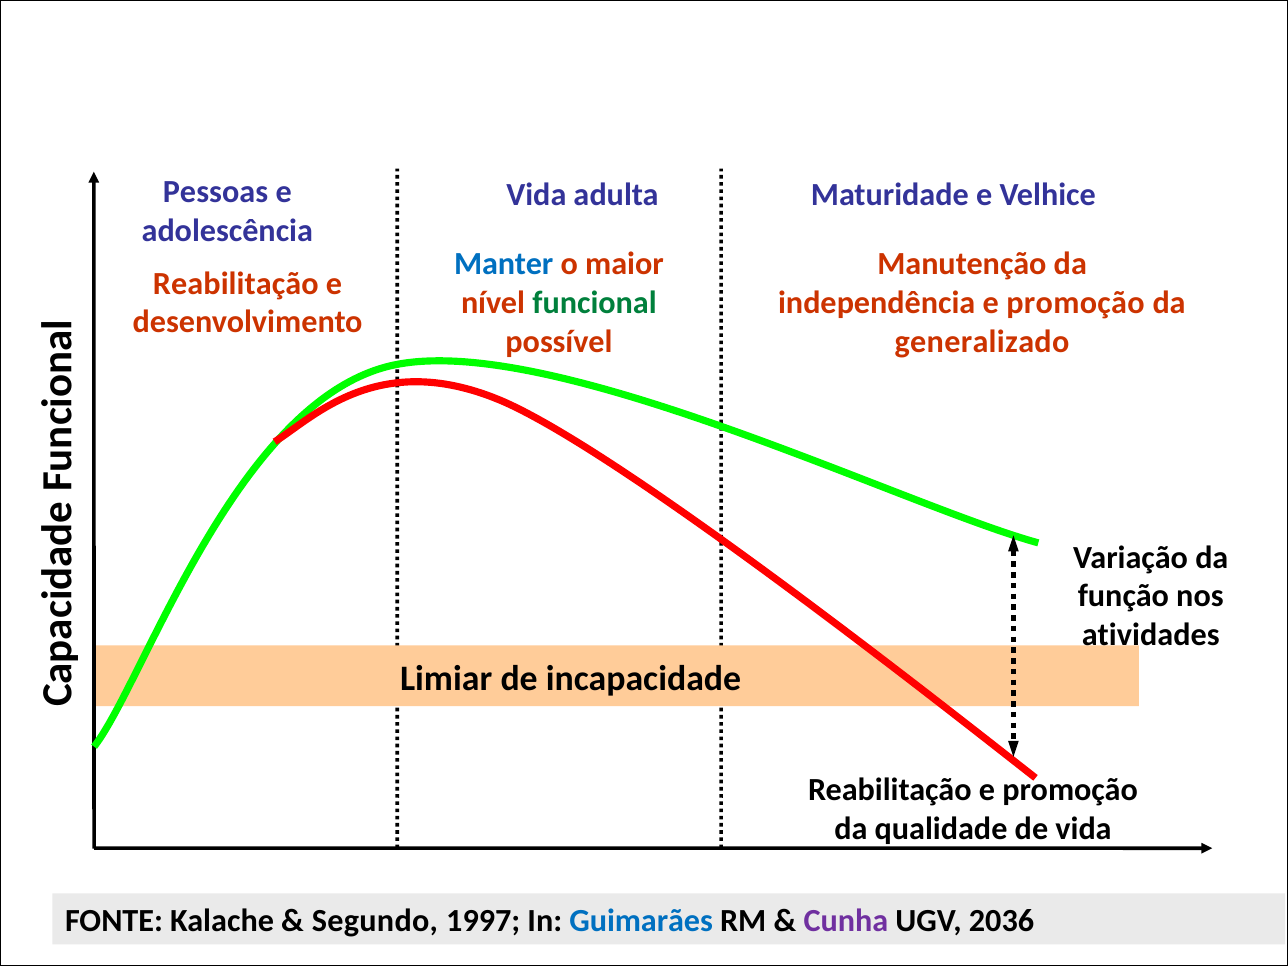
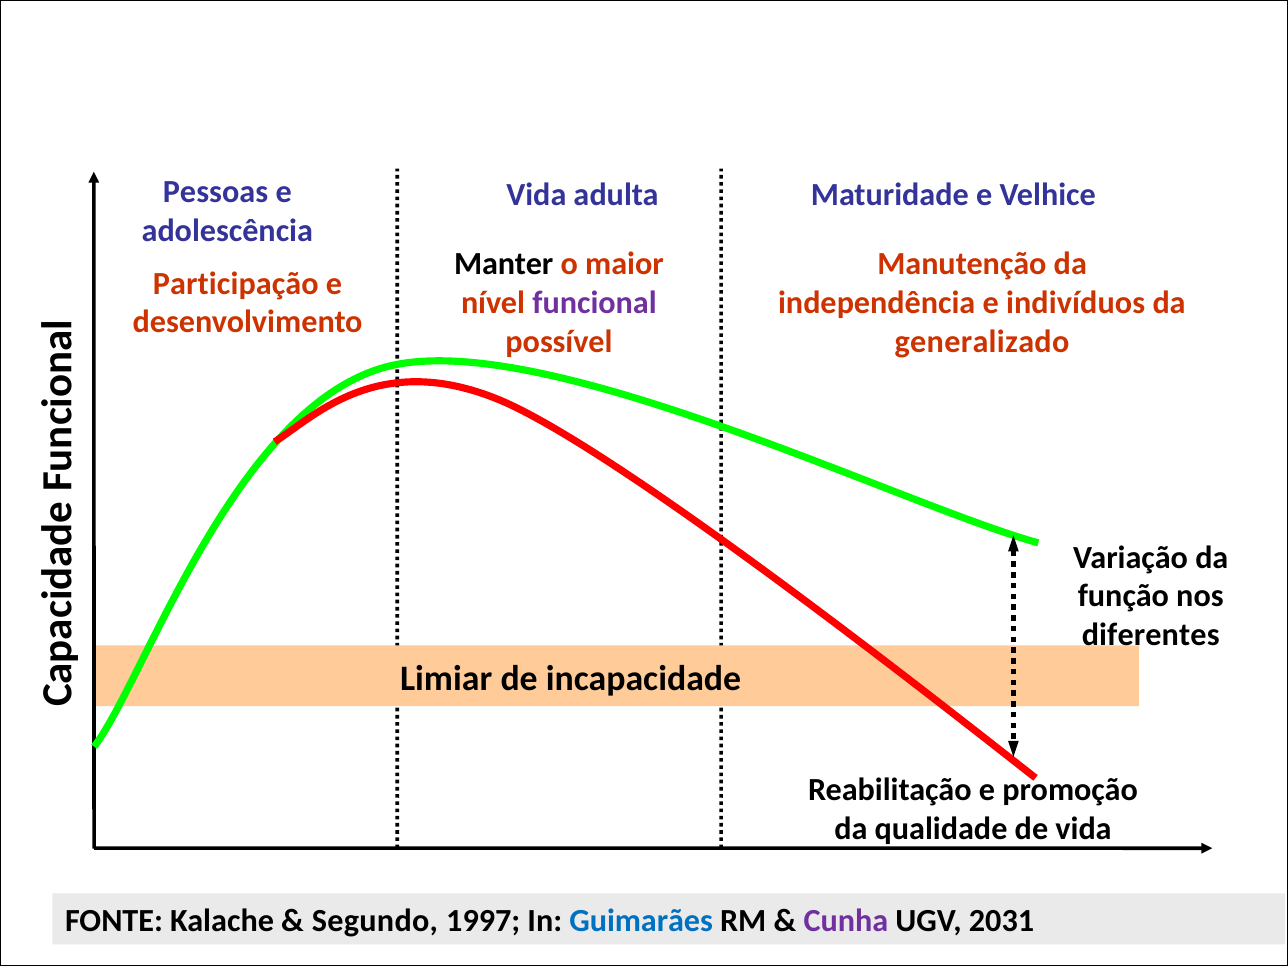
Manter colour: blue -> black (504, 264)
Reabilitação: Reabilitação -> Participação (236, 284)
funcional colour: green -> purple (595, 303)
independência e promoção: promoção -> indivíduos (1076, 303)
atividades: atividades -> diferentes (1151, 635)
2036: 2036 -> 2031 (1002, 921)
